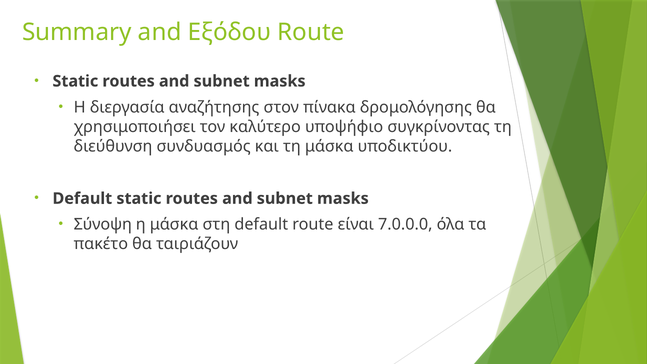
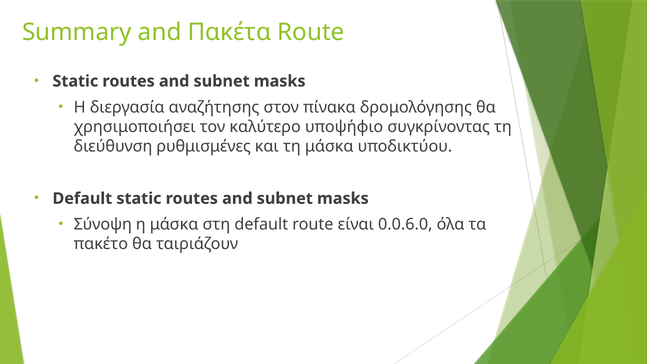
Εξόδου: Εξόδου -> Πακέτα (230, 32)
συνδυασμός: συνδυασμός -> ρυθμισμένες (204, 146)
7.0.0.0: 7.0.0.0 -> 0.0.6.0 (405, 225)
